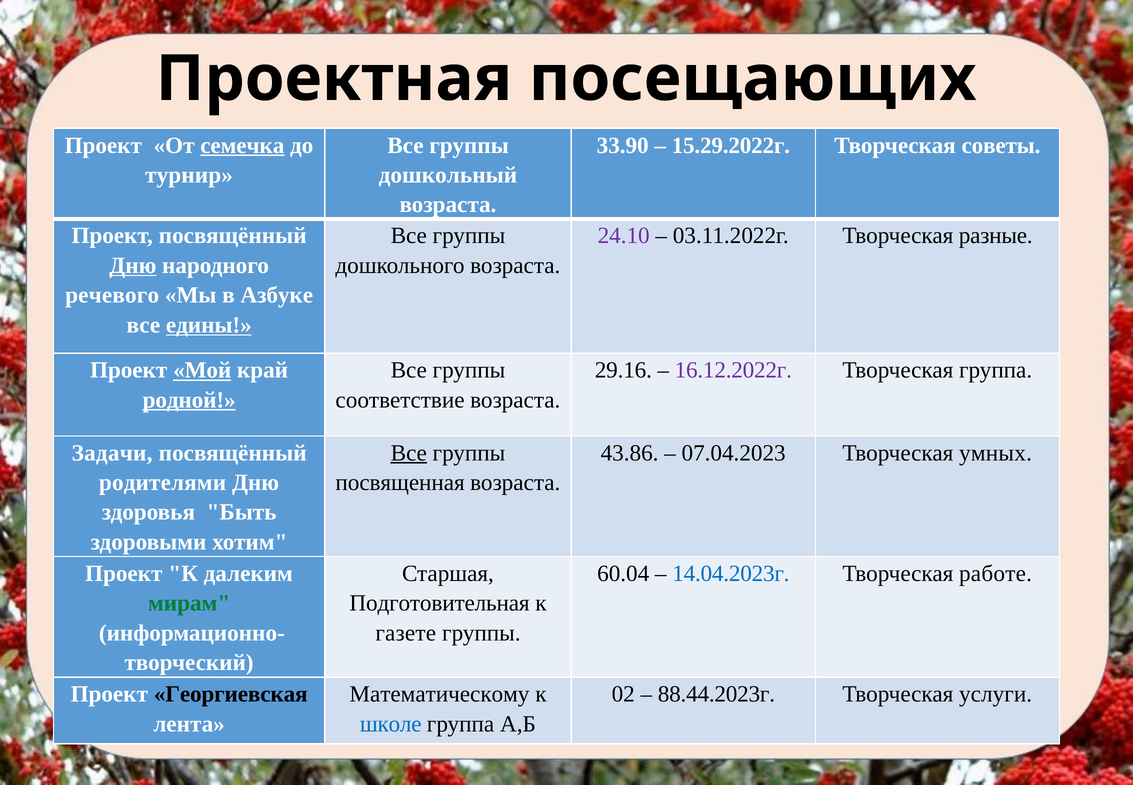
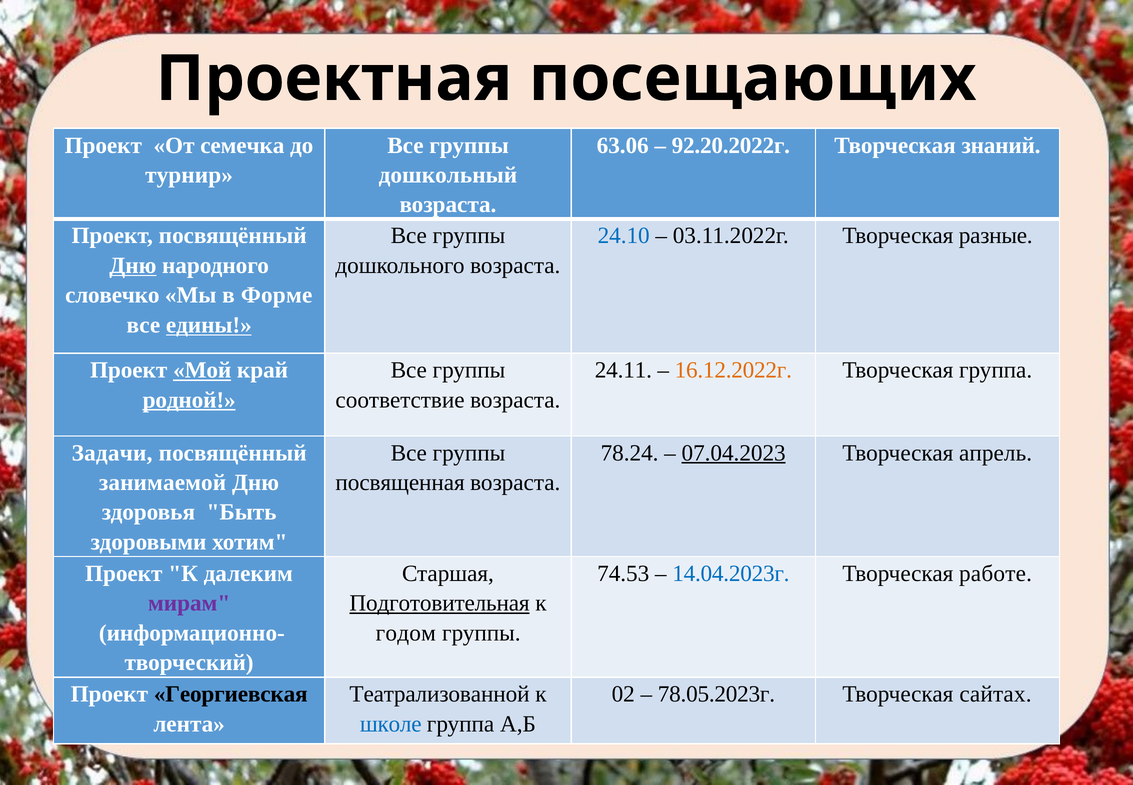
семечка underline: present -> none (242, 145)
33.90: 33.90 -> 63.06 (623, 145)
15.29.2022г: 15.29.2022г -> 92.20.2022г (731, 145)
советы: советы -> знаний (1001, 145)
24.10 colour: purple -> blue (624, 236)
речевого: речевого -> словечко (112, 295)
Азбуке: Азбуке -> Форме (277, 295)
29.16: 29.16 -> 24.11 (623, 370)
16.12.2022г colour: purple -> orange (733, 370)
Все underline: present -> none (409, 453)
43.86: 43.86 -> 78.24 (630, 453)
07.04.2023 underline: none -> present (734, 453)
умных: умных -> апрель (996, 453)
родителями: родителями -> занимаемой (163, 482)
60.04: 60.04 -> 74.53 (623, 573)
мирам colour: green -> purple (189, 603)
Подготовительная underline: none -> present (440, 603)
газете: газете -> годом (406, 632)
Математическому: Математическому -> Театрализованной (440, 694)
88.44.2023г: 88.44.2023г -> 78.05.2023г (716, 694)
услуги: услуги -> сайтах (995, 694)
